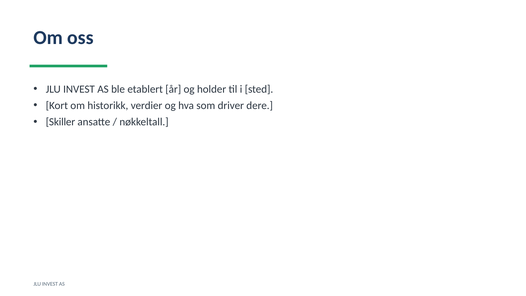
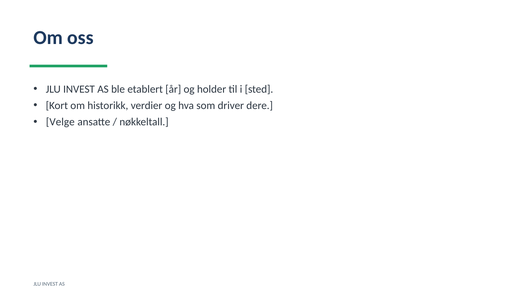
Skiller: Skiller -> Velge (60, 122)
